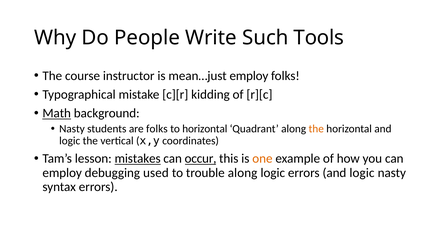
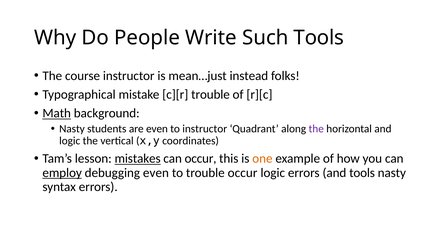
mean…just employ: employ -> instead (249, 76)
c][r kidding: kidding -> trouble (211, 94)
are folks: folks -> even (157, 128)
to horizontal: horizontal -> instructor (205, 128)
the colour: orange -> purple (316, 128)
occur underline: present -> none (201, 158)
employ underline: none -> present (62, 172)
debugging used: used -> even (156, 172)
trouble along: along -> occur (243, 172)
errors and logic: logic -> tools (362, 172)
